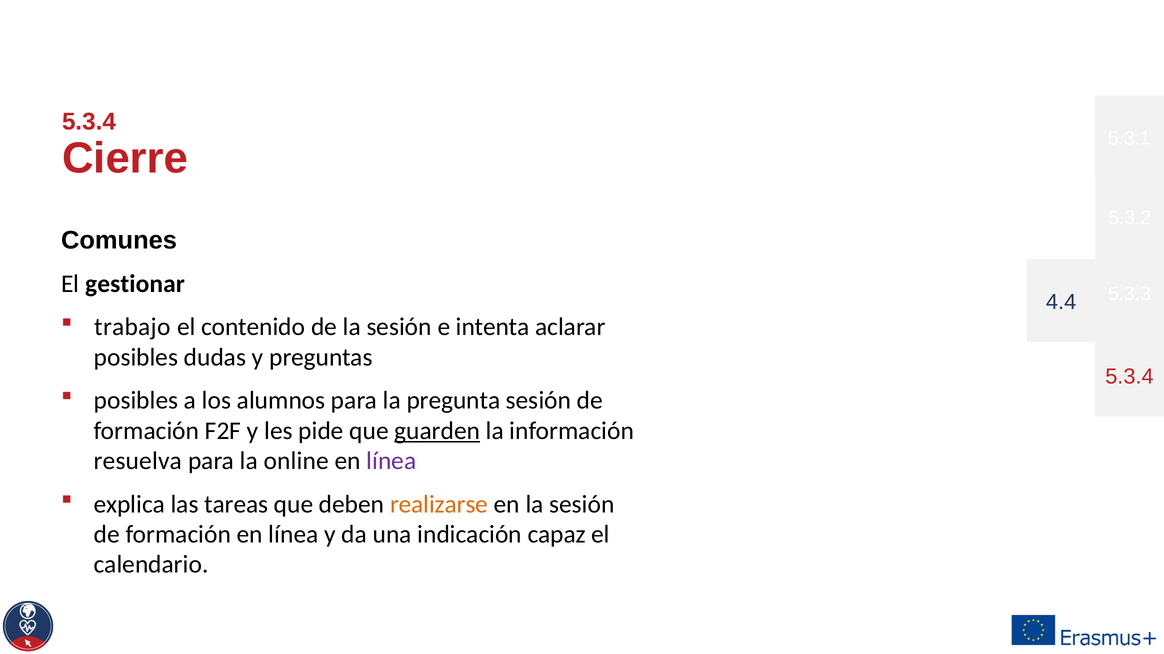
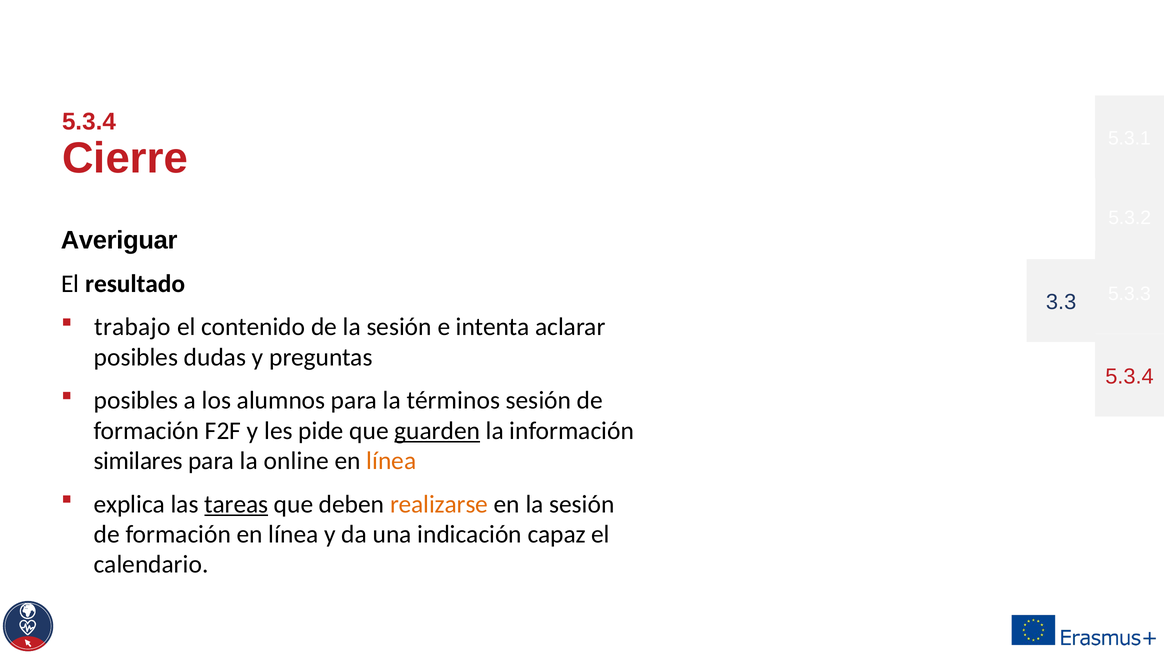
Comunes: Comunes -> Averiguar (119, 241)
gestionar: gestionar -> resultado (135, 284)
4.4: 4.4 -> 3.3 (1061, 302)
pregunta: pregunta -> términos (453, 401)
resuelva: resuelva -> similares (138, 461)
línea colour: purple -> orange (391, 461)
tareas underline: none -> present (236, 505)
